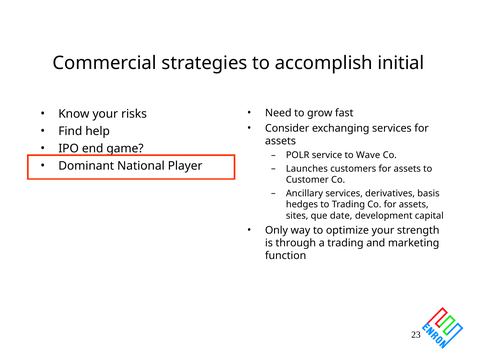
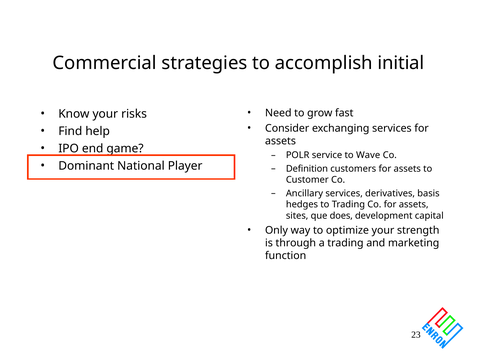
Launches: Launches -> Definition (307, 169)
date: date -> does (341, 215)
